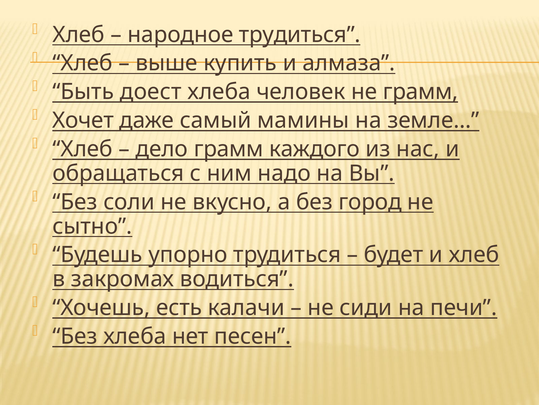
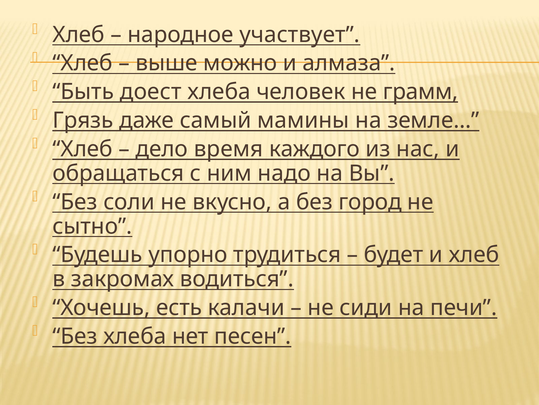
народное трудиться: трудиться -> участвует (300, 35)
купить: купить -> можно (240, 63)
Хочет: Хочет -> Грязь (83, 120)
дело грамм: грамм -> время (229, 149)
